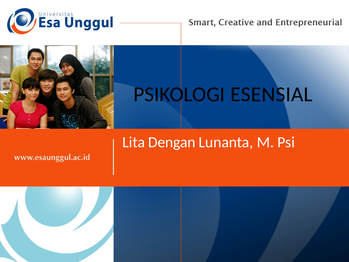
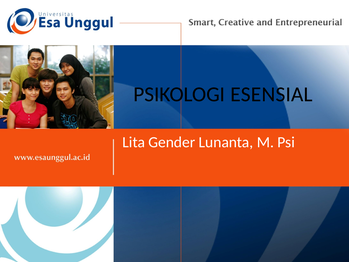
Dengan: Dengan -> Gender (172, 142)
